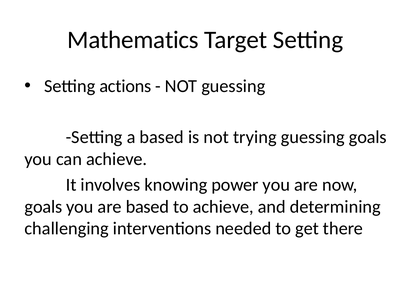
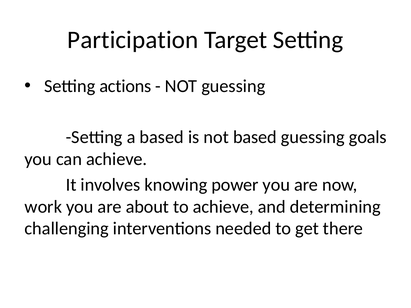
Mathematics: Mathematics -> Participation (133, 40)
not trying: trying -> based (255, 137)
goals: goals -> work (43, 207)
are based: based -> about (147, 207)
